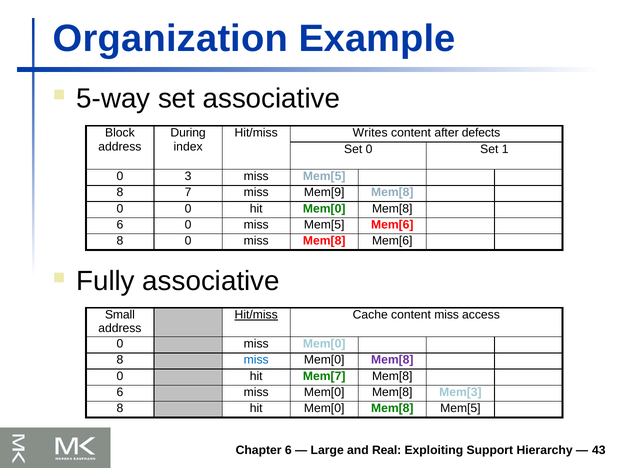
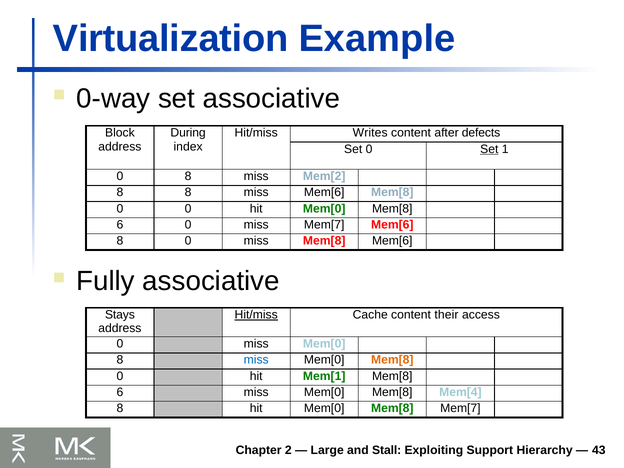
Organization: Organization -> Virtualization (171, 39)
5-way: 5-way -> 0-way (113, 98)
Set underline: none -> present (489, 149)
0 3: 3 -> 8 (188, 176)
Mem[5: Mem[5 -> Mem[2 (324, 176)
8 7: 7 -> 8 (188, 192)
miss Mem[9: Mem[9 -> Mem[6 (324, 192)
0 miss Mem[5: Mem[5 -> Mem[7 (324, 225)
Small: Small -> Stays (120, 315)
content miss: miss -> their (446, 315)
Mem[8 colour: purple -> orange (392, 360)
Mem[7: Mem[7 -> Mem[1 (324, 376)
Mem[3: Mem[3 -> Mem[4 (460, 392)
Mem[8 Mem[5: Mem[5 -> Mem[7 (460, 408)
Chapter 6: 6 -> 2 (288, 450)
Real: Real -> Stall (387, 450)
